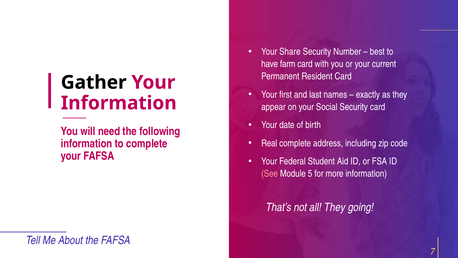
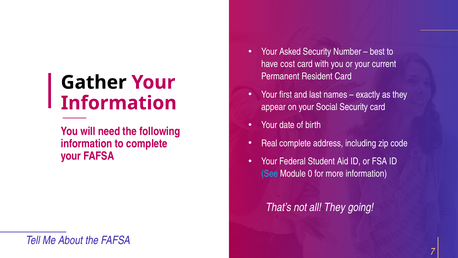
Share: Share -> Asked (290, 52)
farm: farm -> cost (288, 64)
See colour: pink -> light blue (270, 174)
5: 5 -> 0 (310, 174)
